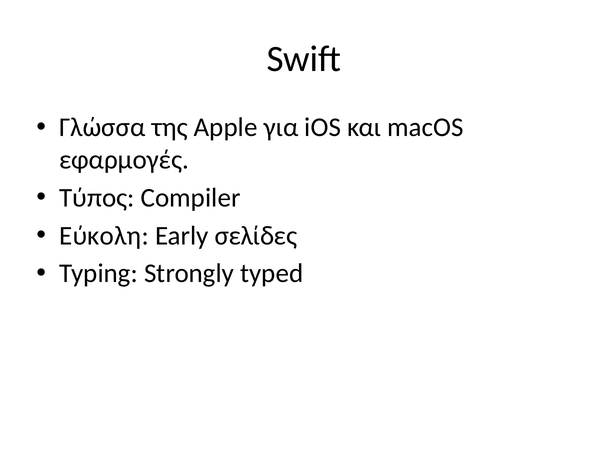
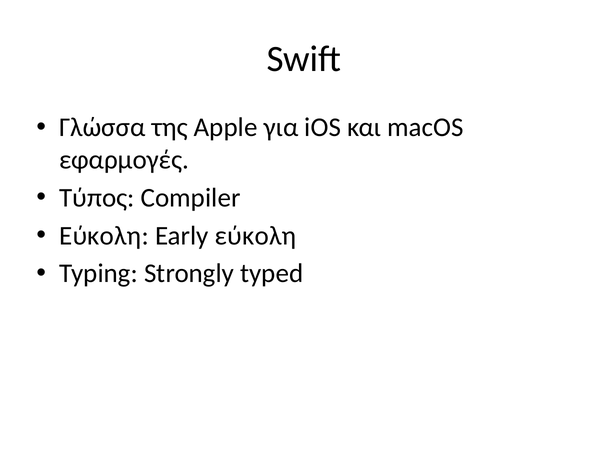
Early σελίδες: σελίδες -> εύκολη (256, 236)
